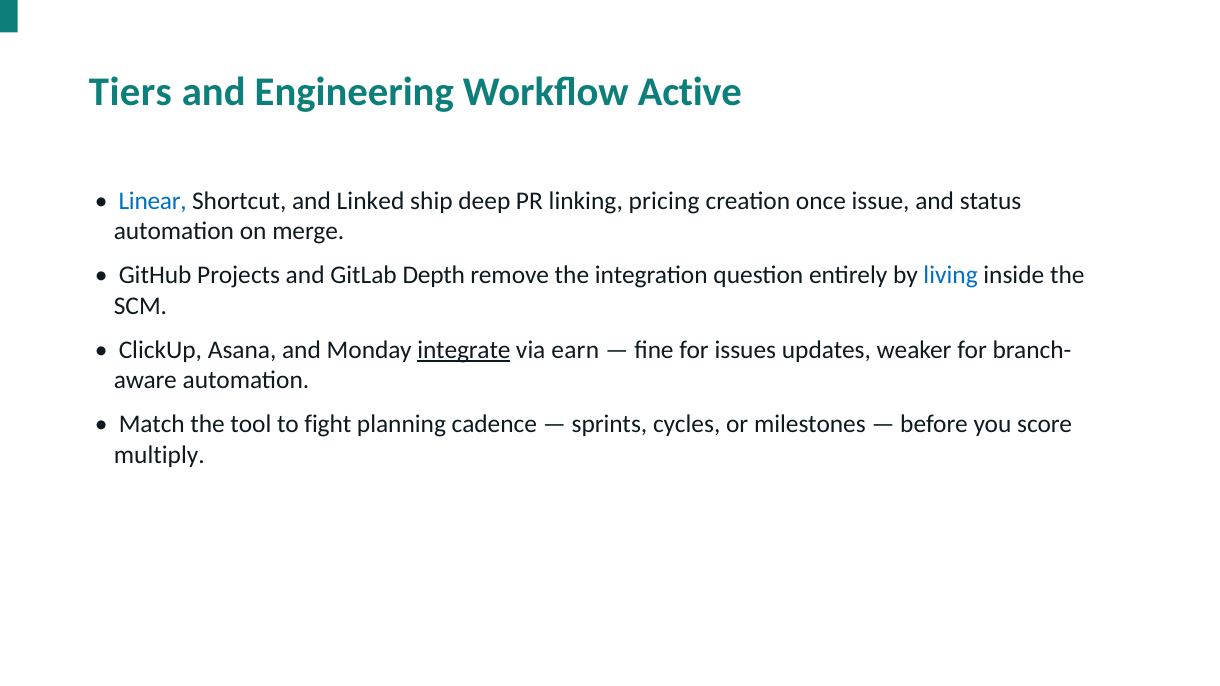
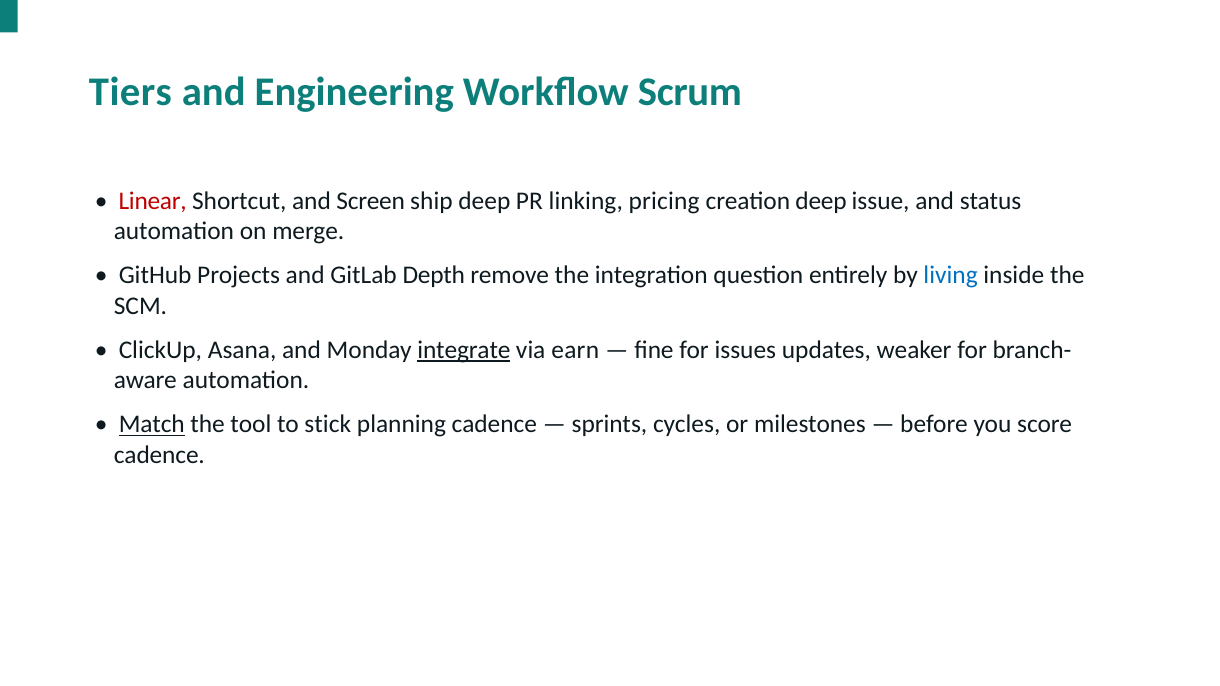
Active: Active -> Scrum (690, 92)
Linear colour: blue -> red (153, 201)
Linked: Linked -> Screen (371, 201)
creation once: once -> deep (821, 201)
Match underline: none -> present (152, 425)
fight: fight -> stick (328, 425)
multiply: multiply -> cadence (159, 455)
